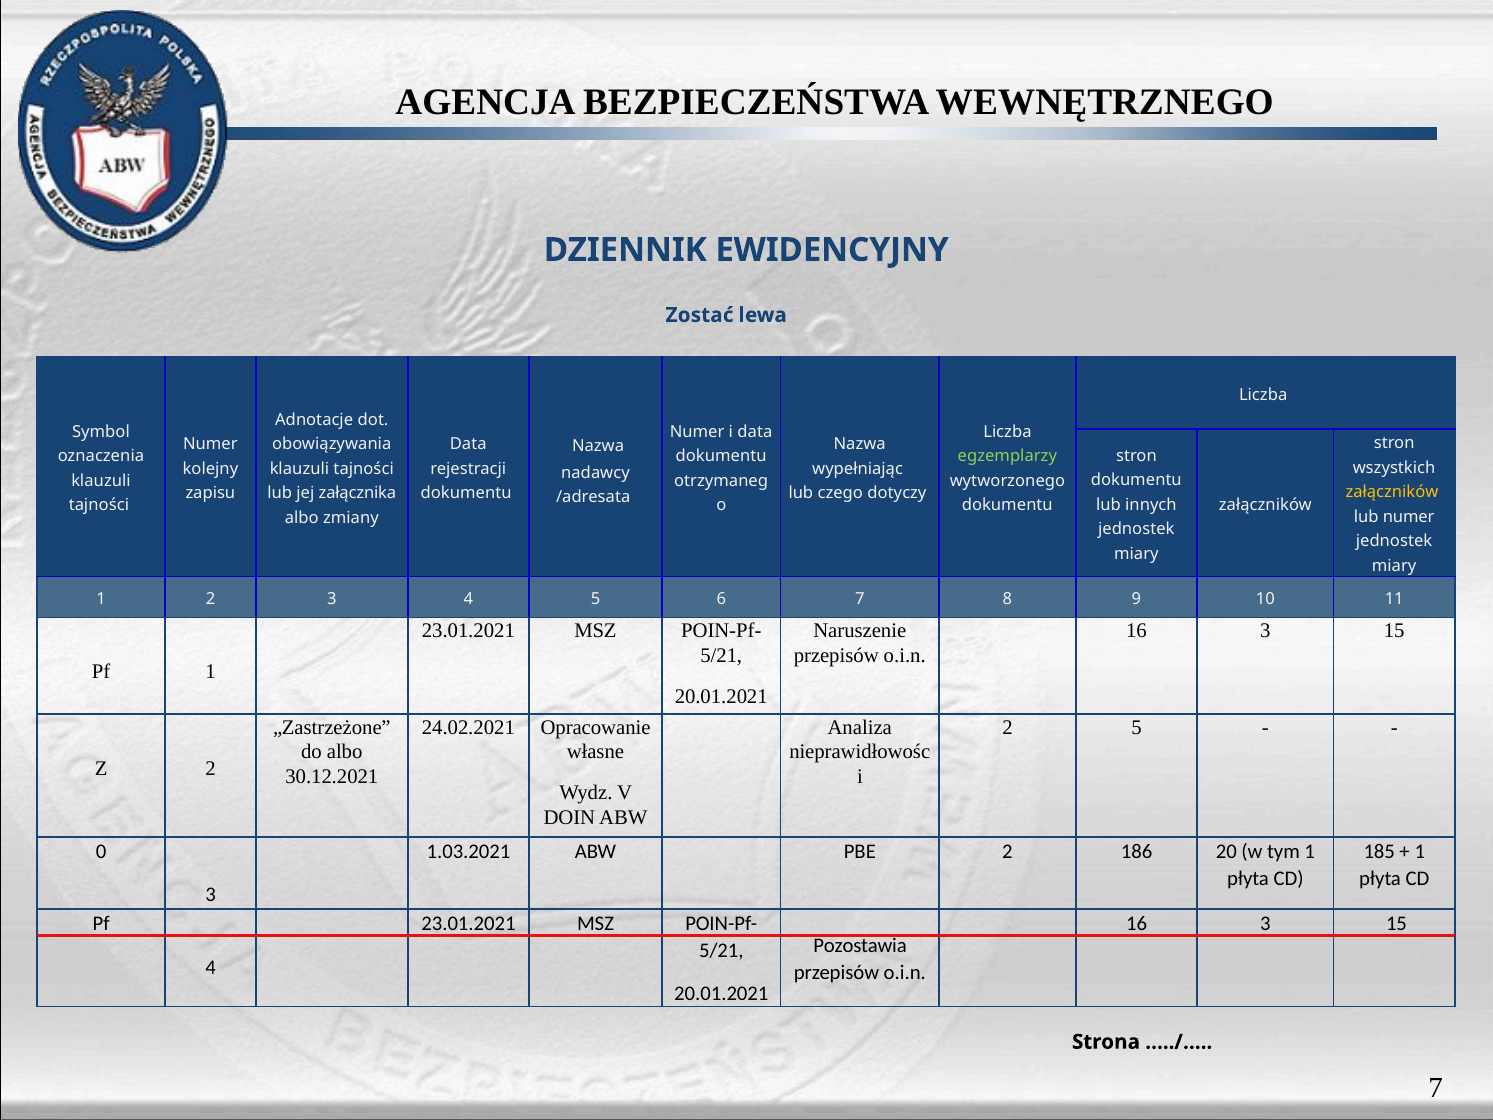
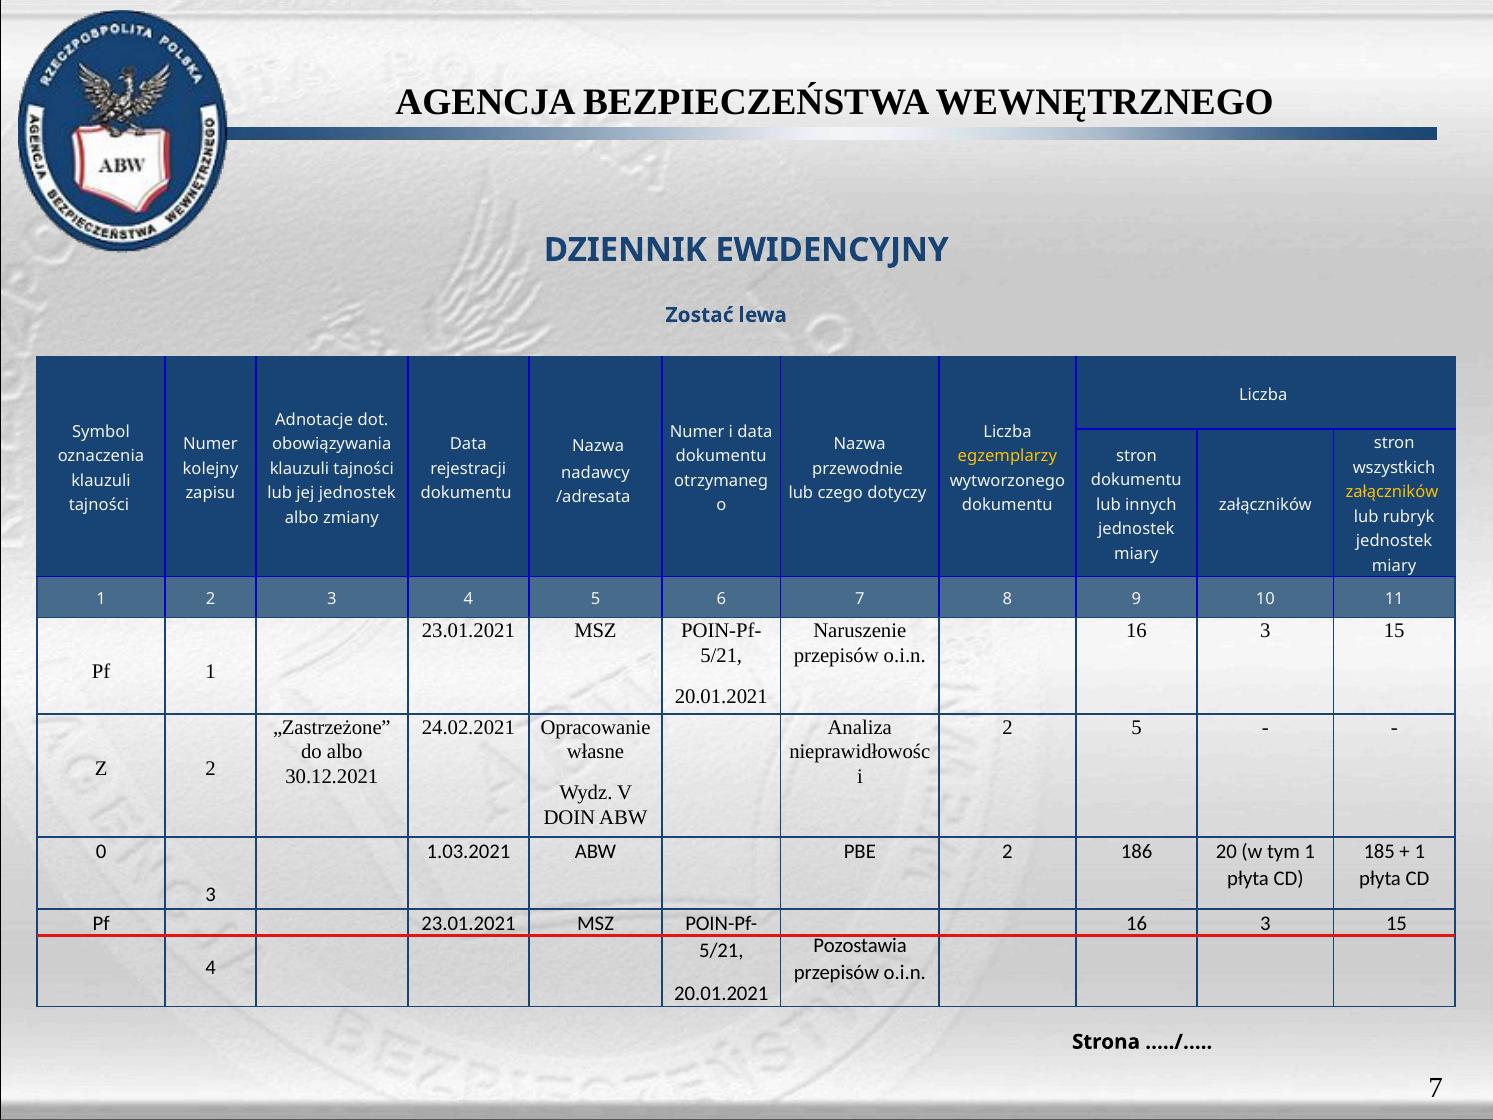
egzemplarzy colour: light green -> yellow (1007, 456)
wypełniając: wypełniając -> przewodnie (858, 469)
jej załącznika: załącznika -> jednostek (357, 493)
lub numer: numer -> rubryk (1409, 517)
